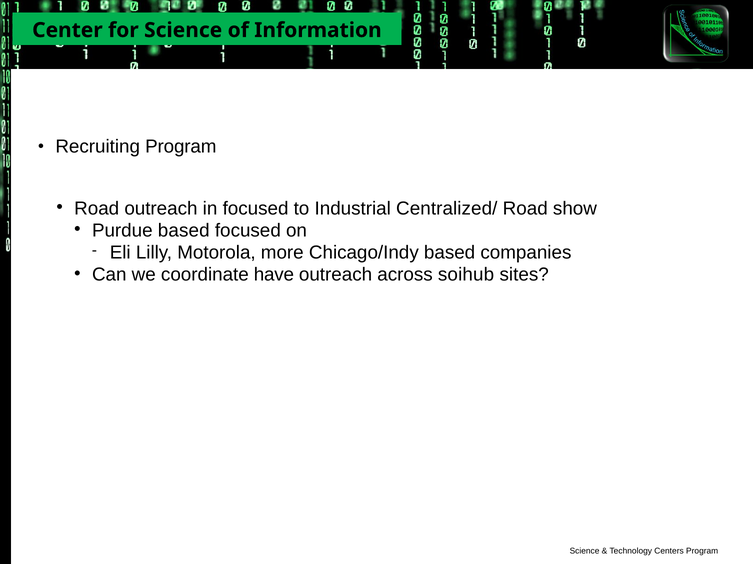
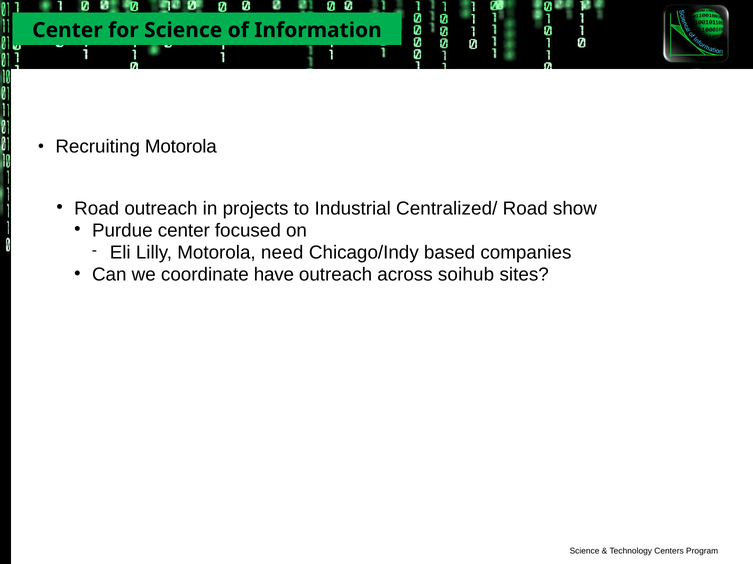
Recruiting Program: Program -> Motorola (181, 147)
in focused: focused -> projects (256, 209)
Purdue based: based -> center (184, 231)
more: more -> need (282, 253)
